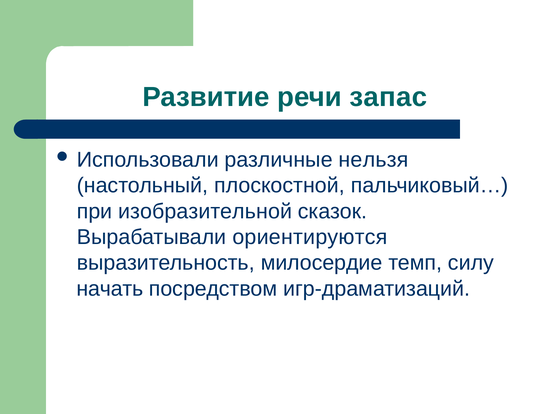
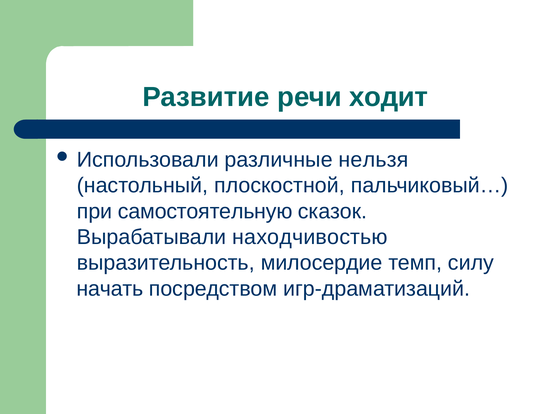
запас: запас -> ходит (389, 97)
изобразительной: изобразительной -> самостоятельную (205, 211)
ориентируются: ориентируются -> находчивостью (310, 237)
